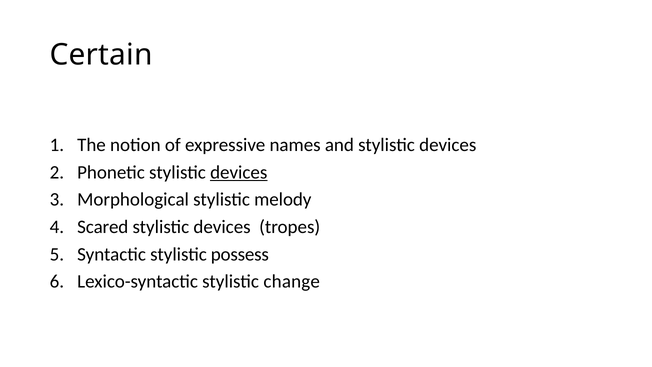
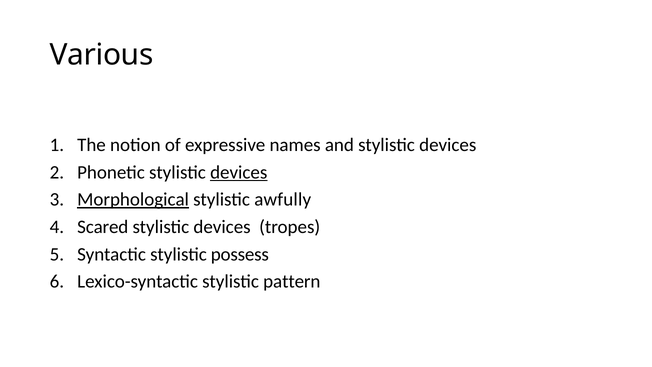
Certain: Certain -> Various (101, 55)
Morphological underline: none -> present (133, 199)
melody: melody -> awfully (283, 199)
change: change -> pattern (292, 281)
